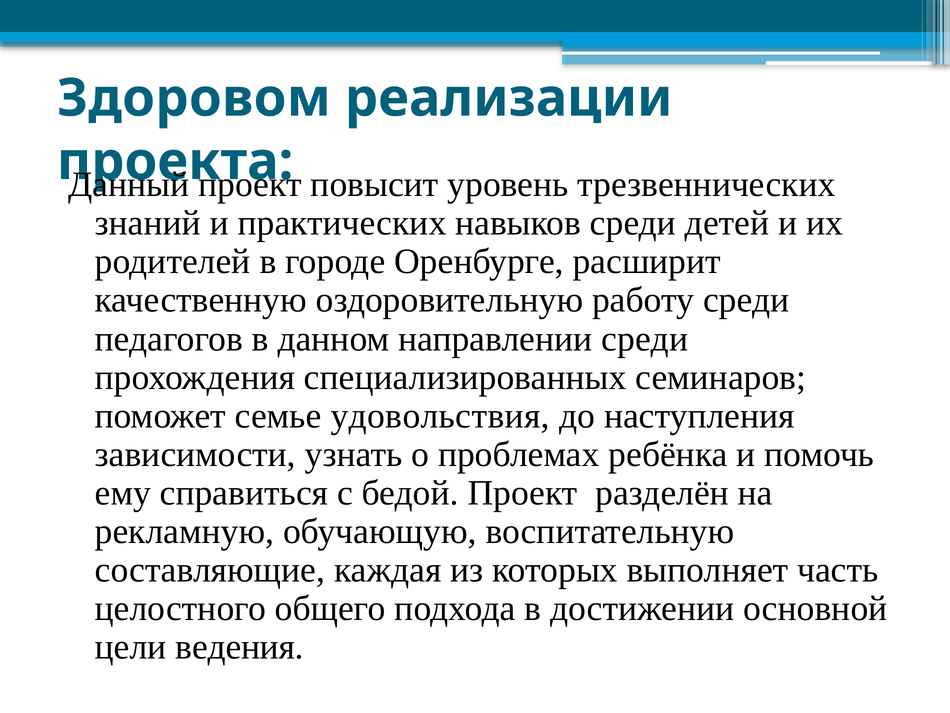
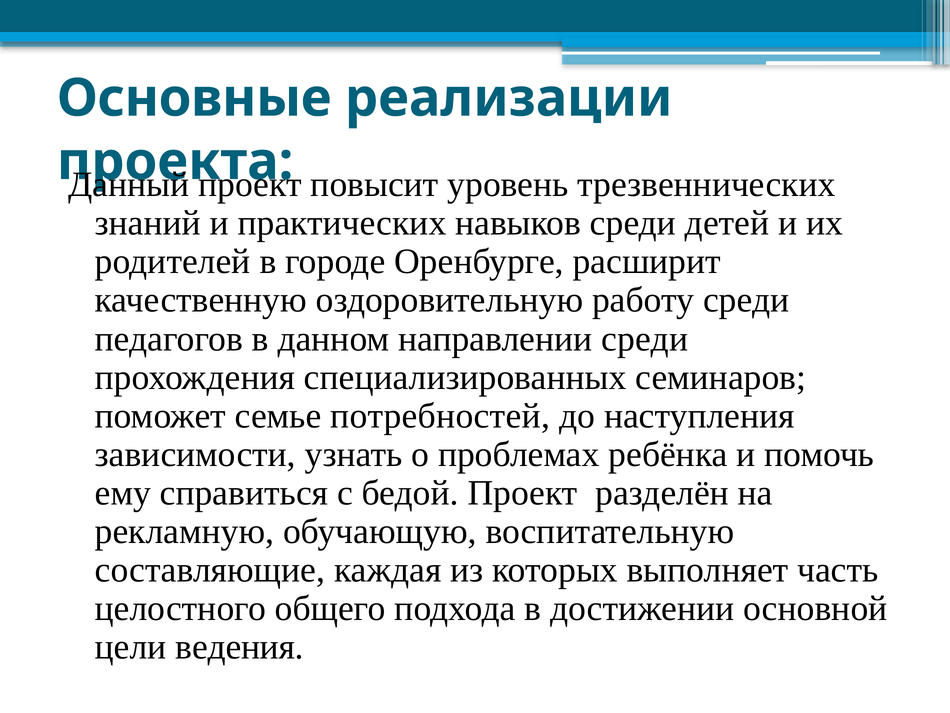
Здоровом: Здоровом -> Основные (194, 98)
удовольствия: удовольствия -> потребностей (440, 416)
